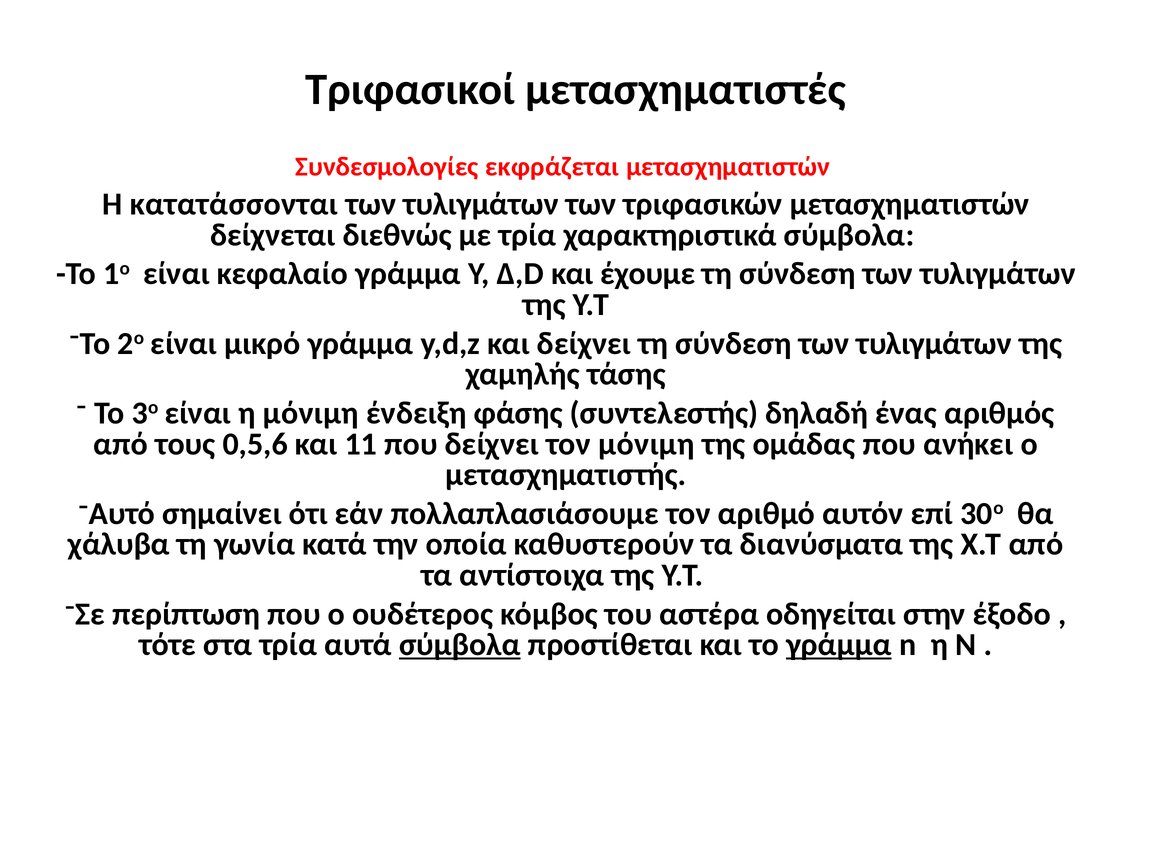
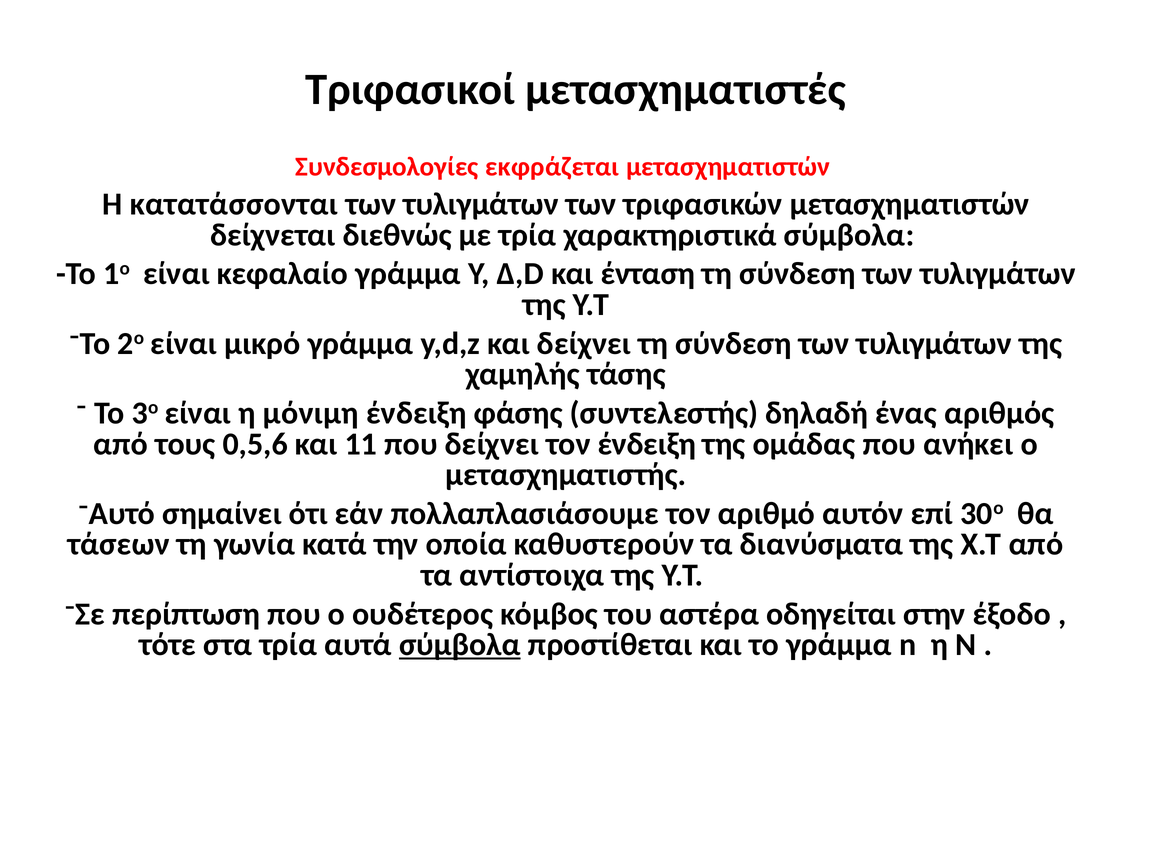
έχουμε: έχουμε -> ένταση (648, 274)
τον μόνιμη: μόνιμη -> ένδειξη (647, 444)
χάλυβα: χάλυβα -> τάσεων (119, 544)
γράμμα underline: present -> none (839, 644)
